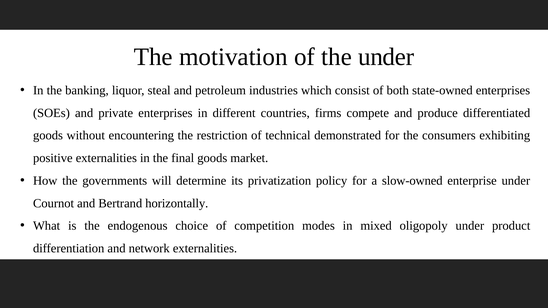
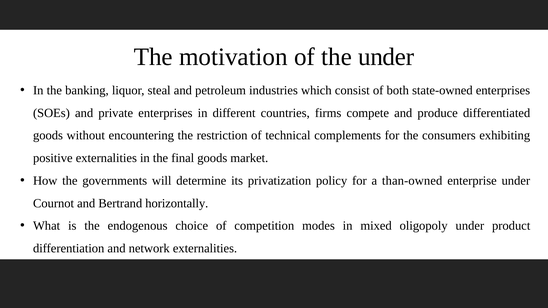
demonstrated: demonstrated -> complements (348, 136)
slow-owned: slow-owned -> than-owned (412, 181)
